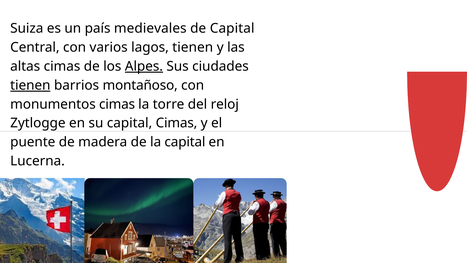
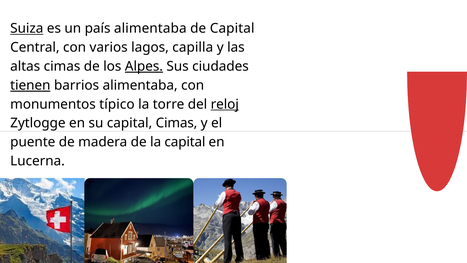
Suiza underline: none -> present (27, 28)
país medievales: medievales -> alimentaba (150, 28)
lagos tienen: tienen -> capilla (193, 47)
barrios montañoso: montañoso -> alimentaba (140, 85)
monumentos cimas: cimas -> típico (117, 104)
reloj underline: none -> present (225, 104)
